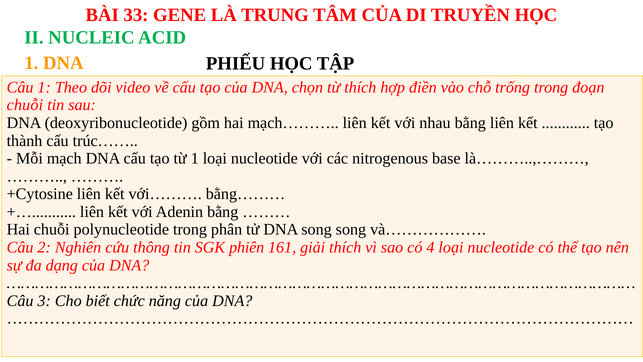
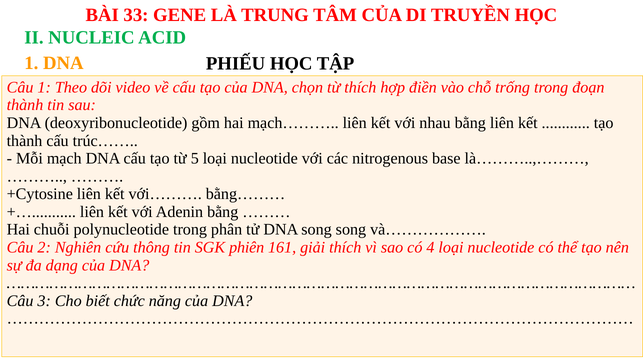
chuỗi: chuỗi -> thành (25, 105)
từ 1: 1 -> 5 (195, 158)
